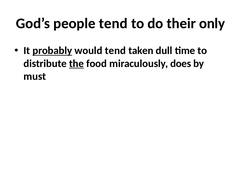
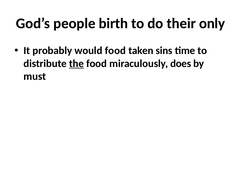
people tend: tend -> birth (113, 23)
probably underline: present -> none (52, 51)
would tend: tend -> food (115, 51)
dull: dull -> sins (164, 51)
